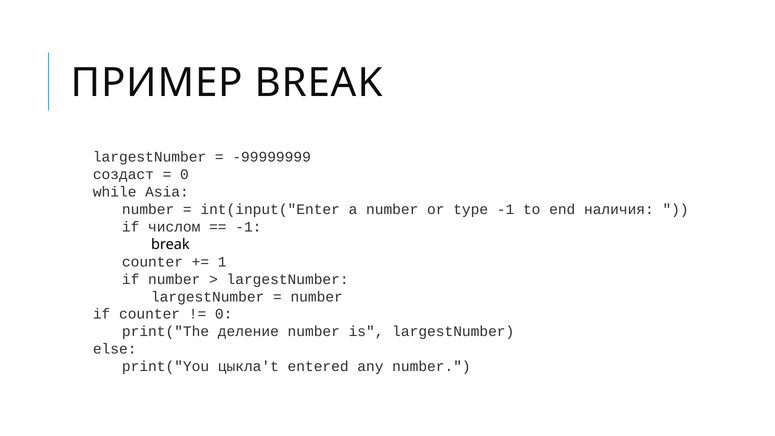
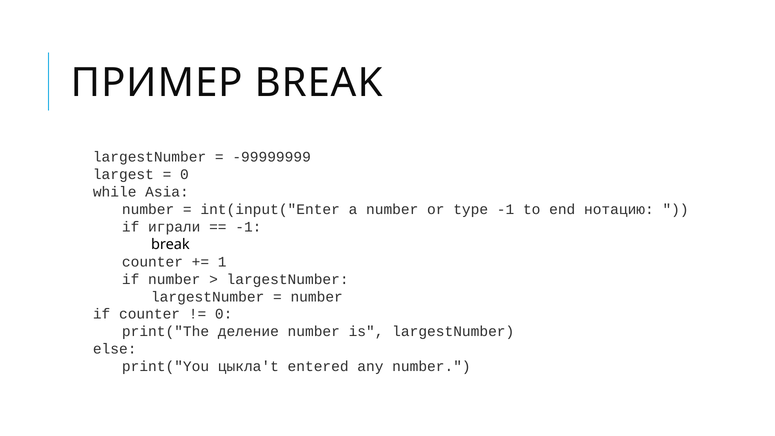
создаст: создаст -> largest (123, 175)
наличия: наличия -> нотацию (619, 209)
числом: числом -> играли (174, 227)
